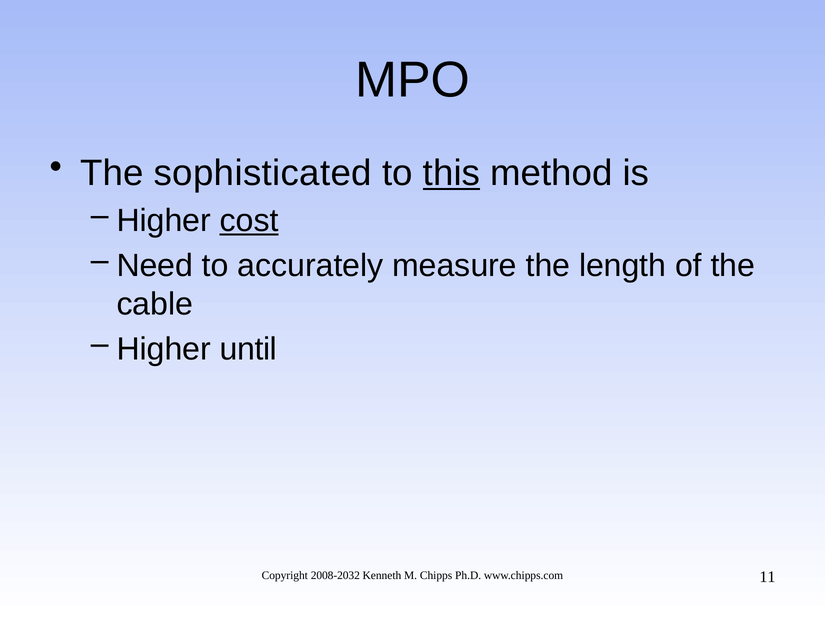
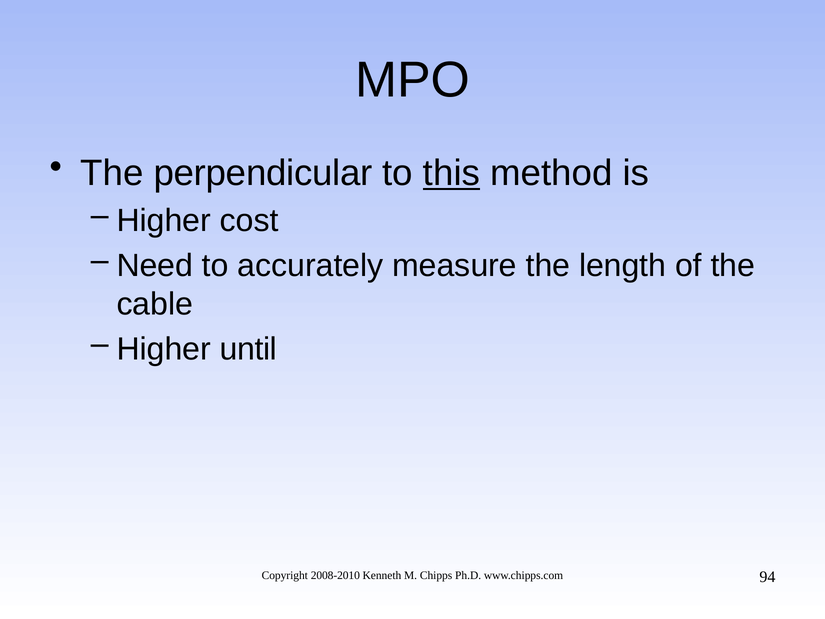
sophisticated: sophisticated -> perpendicular (263, 173)
cost underline: present -> none (249, 220)
2008-2032: 2008-2032 -> 2008-2010 (335, 575)
11: 11 -> 94 (767, 577)
